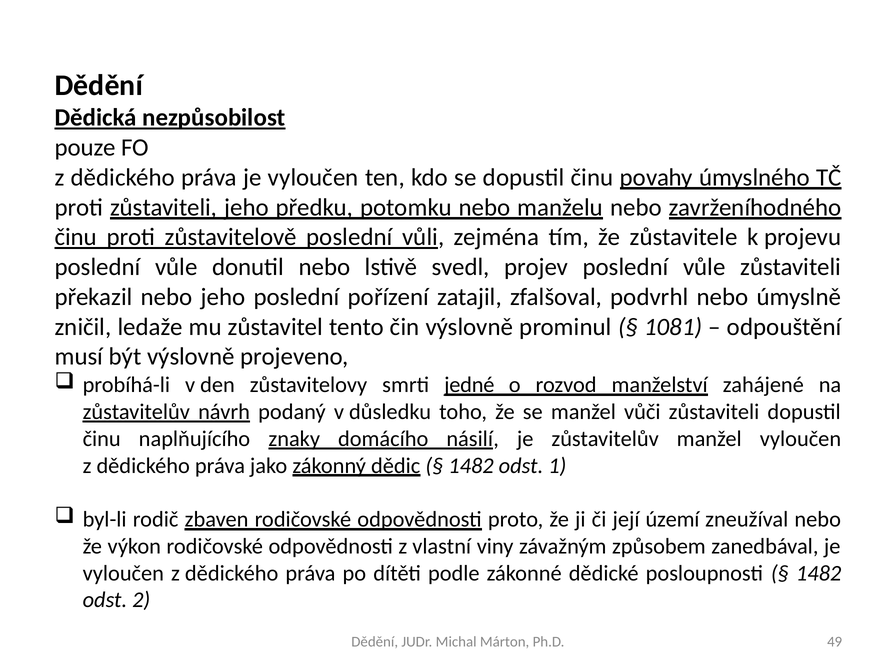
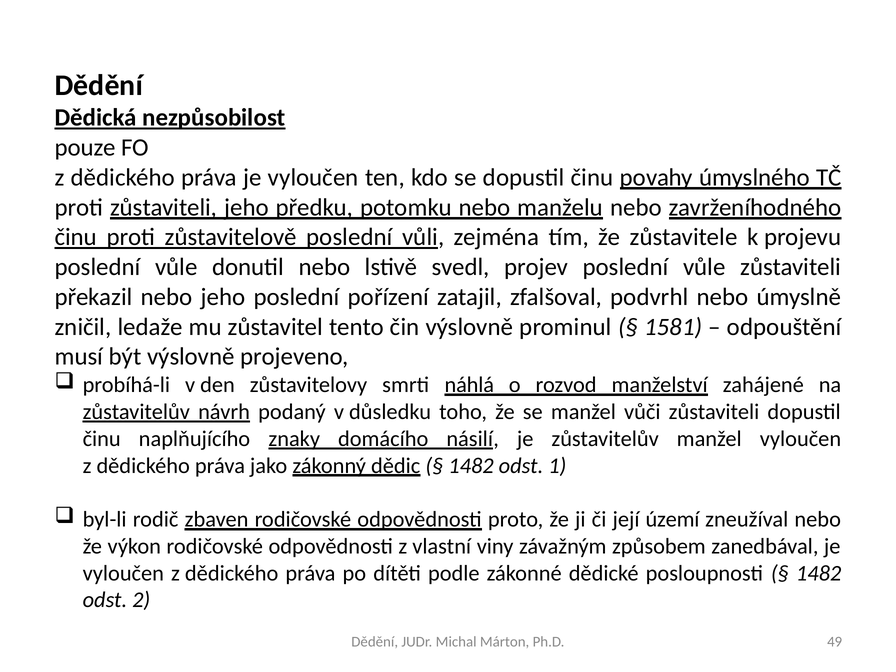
1081: 1081 -> 1581 (673, 327)
jedné: jedné -> náhlá (469, 385)
